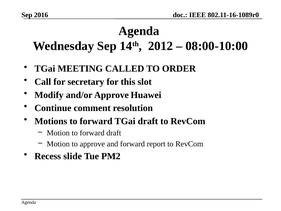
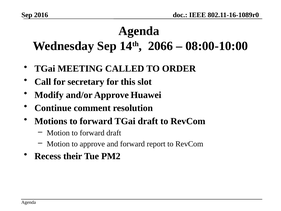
2012: 2012 -> 2066 (161, 46)
slide: slide -> their (73, 156)
